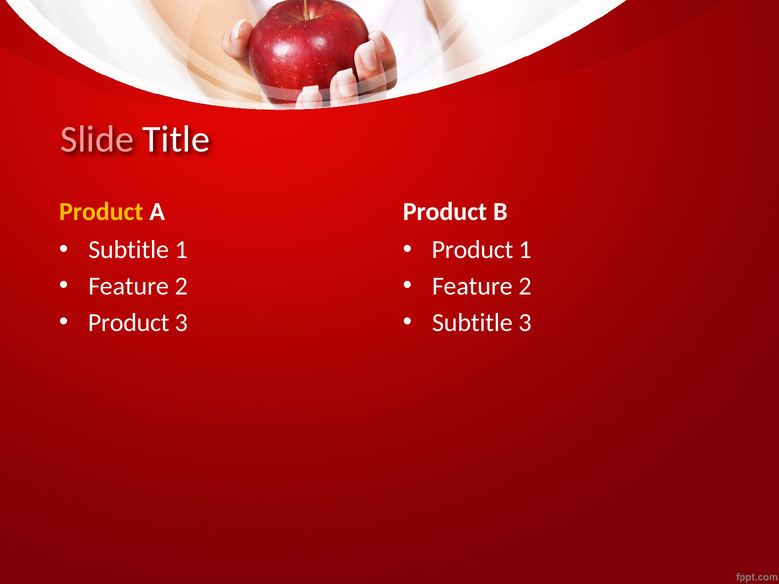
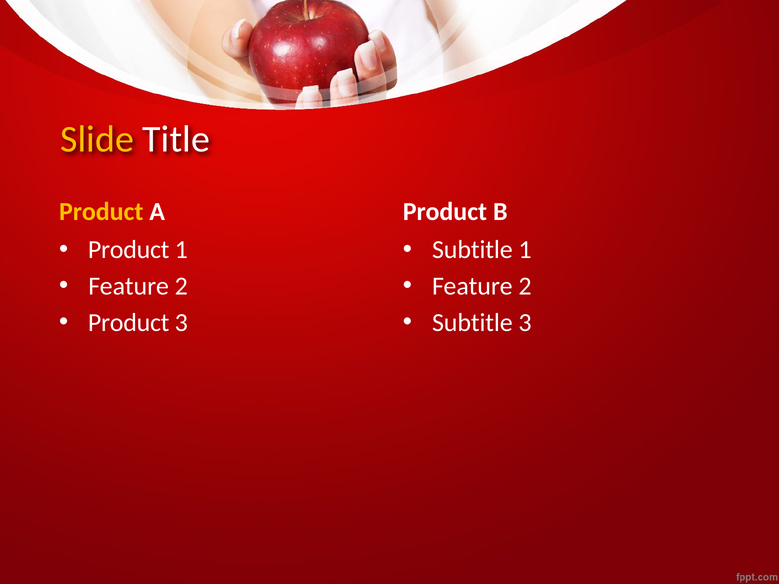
Slide colour: pink -> yellow (97, 139)
Subtitle: Subtitle -> Product (129, 250)
Product: Product -> Subtitle (472, 250)
